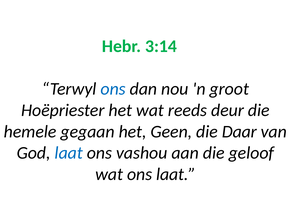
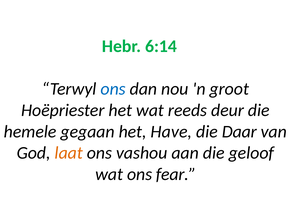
3:14: 3:14 -> 6:14 (161, 46)
Geen: Geen -> Have (171, 132)
laat colour: blue -> orange (69, 153)
ons laat: laat -> fear (176, 174)
